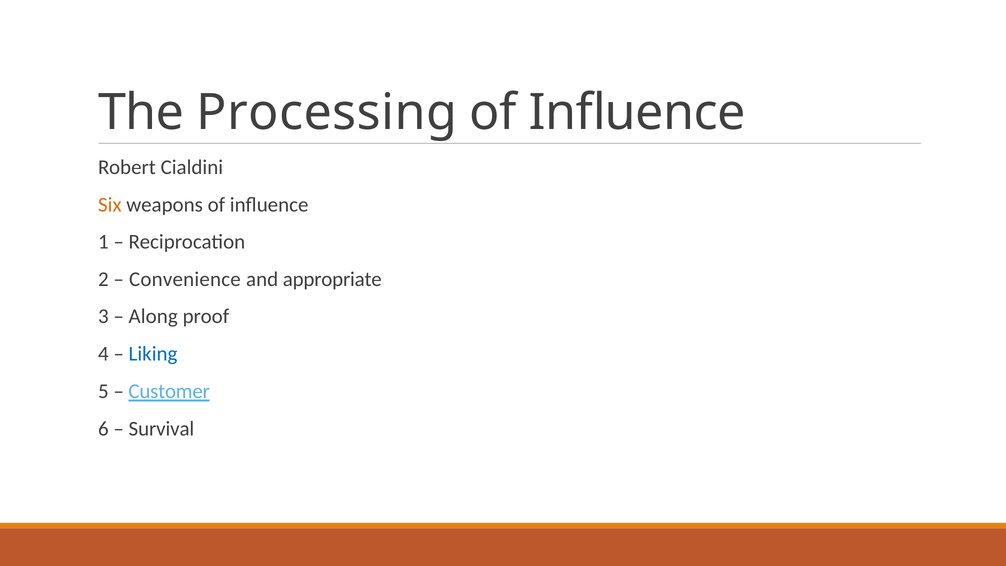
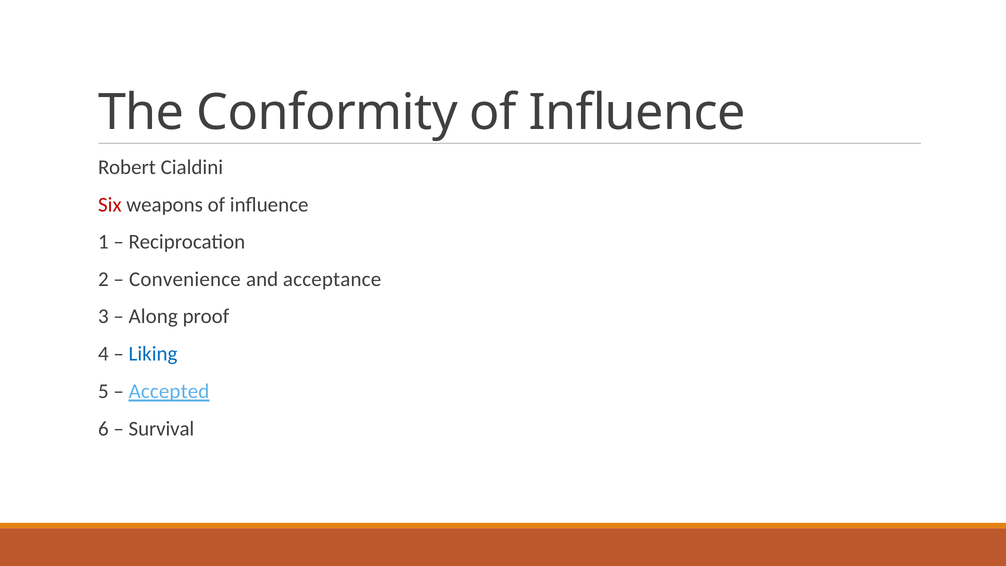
Processing: Processing -> Conformity (327, 113)
Six colour: orange -> red (110, 205)
appropriate: appropriate -> acceptance (332, 279)
Customer: Customer -> Accepted (169, 391)
